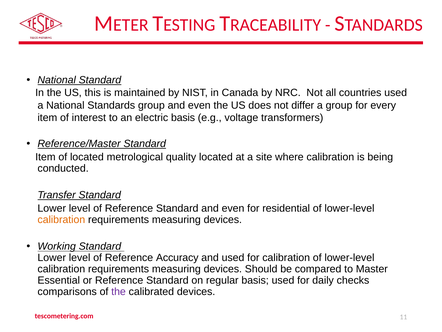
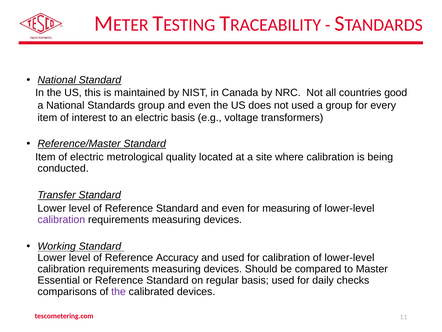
countries used: used -> good (396, 93)
not differ: differ -> used (303, 105)
of located: located -> electric (87, 157)
for residential: residential -> measuring (286, 208)
calibration colour: orange -> purple (61, 219)
